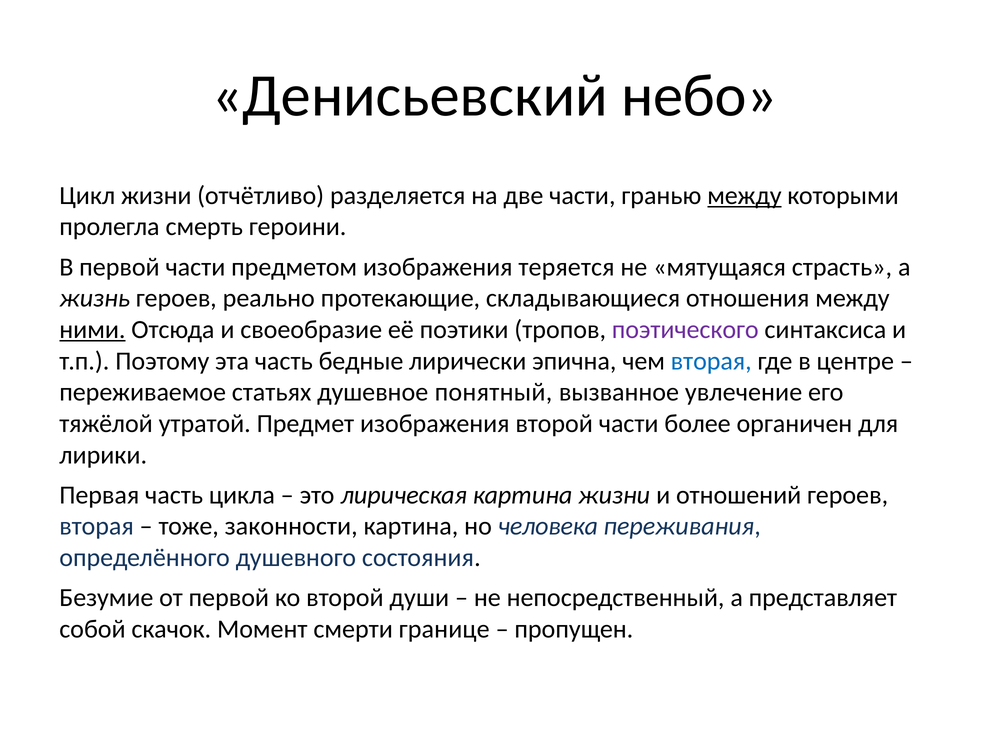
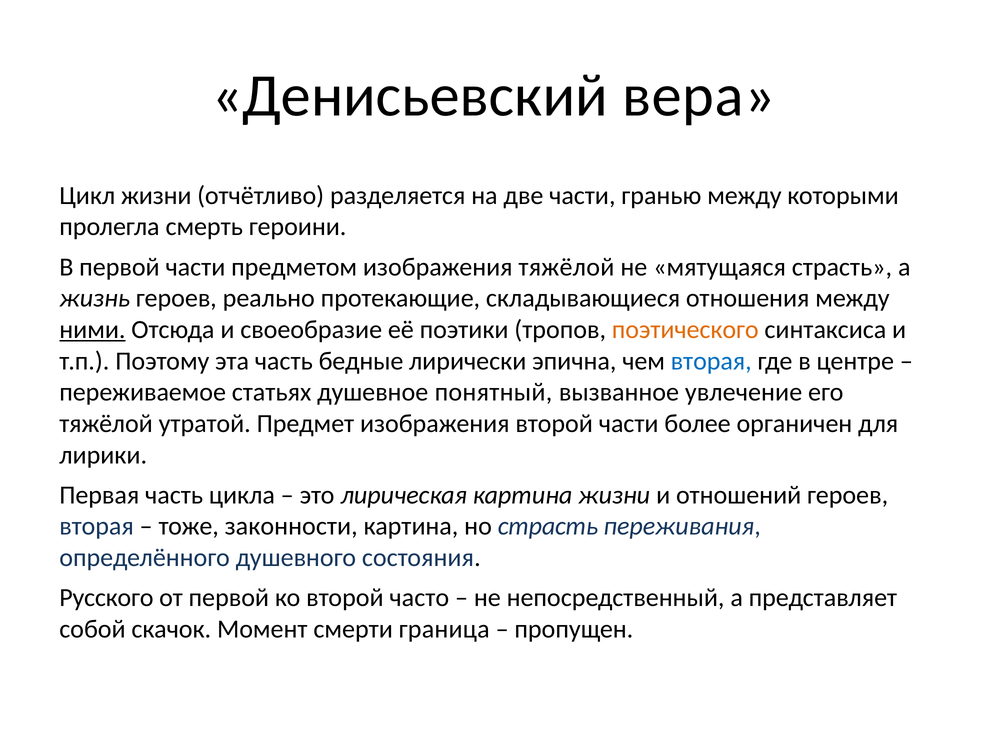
небо: небо -> вера (699, 96)
между underline: present -> none (744, 195)
изображения теряется: теряется -> тяжёлой (566, 267)
поэтического colour: purple -> orange (685, 330)
но человека: человека -> страсть (548, 526)
Безумие: Безумие -> Русского (106, 598)
души: души -> часто (419, 598)
границе: границе -> граница (444, 629)
